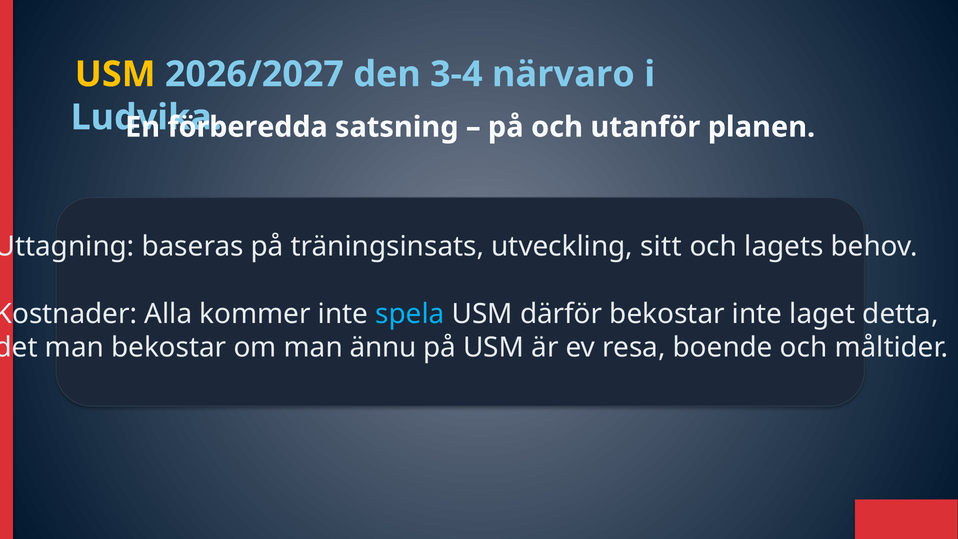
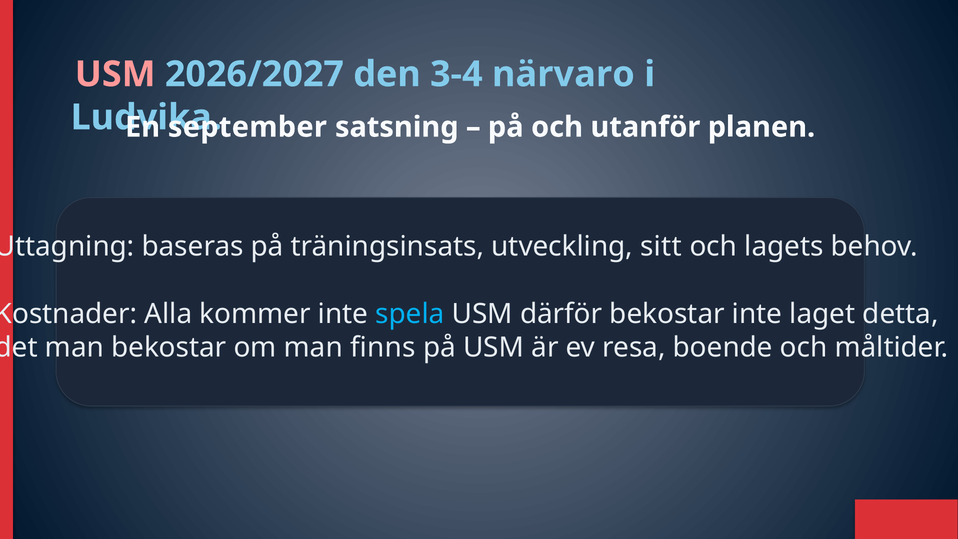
USM colour: yellow -> pink (115, 74)
förberedda: förberedda -> september (247, 127)
ännu: ännu -> finns (383, 347)
